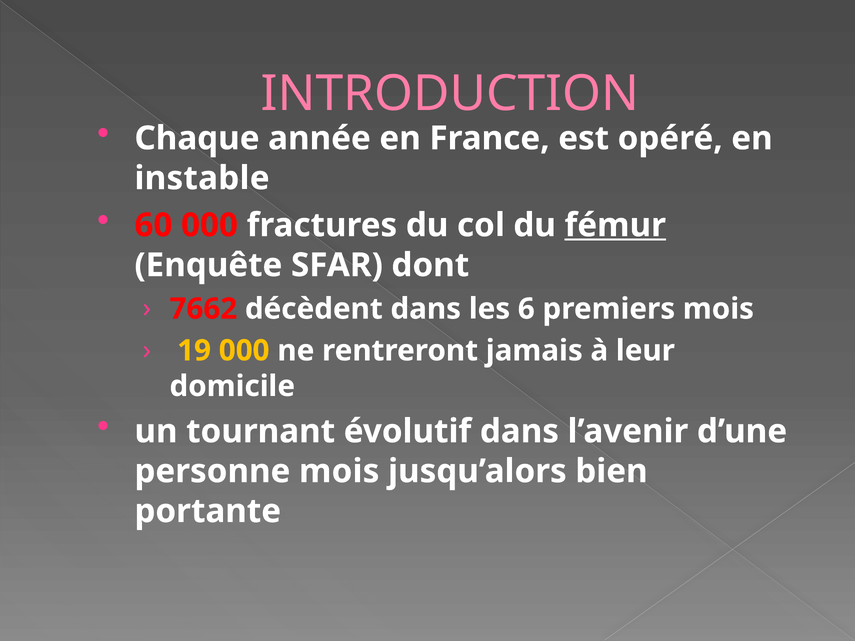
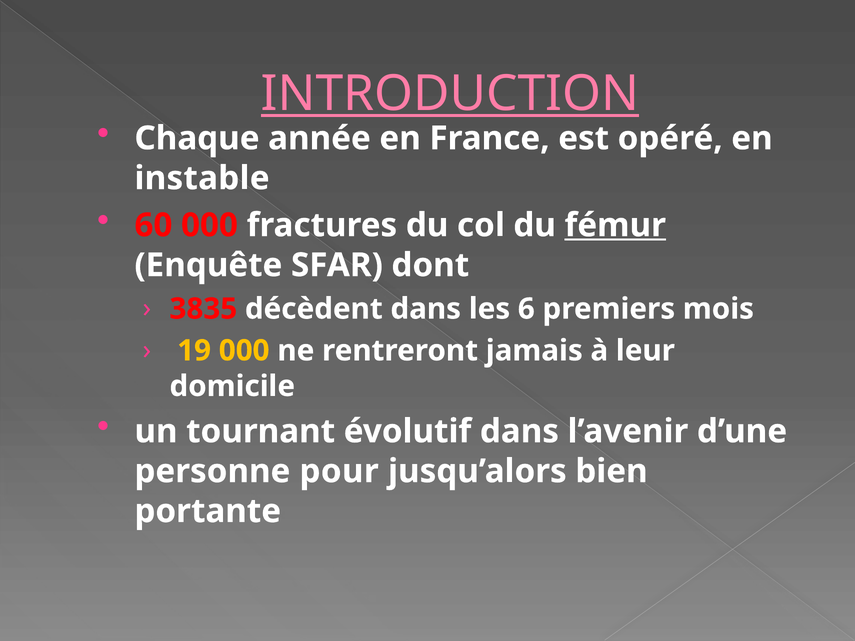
INTRODUCTION underline: none -> present (450, 94)
7662: 7662 -> 3835 (203, 309)
personne mois: mois -> pour (339, 471)
